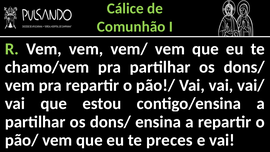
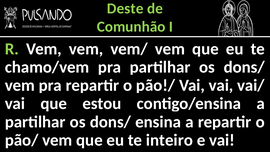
Cálice: Cálice -> Deste (125, 8)
preces: preces -> inteiro (169, 140)
